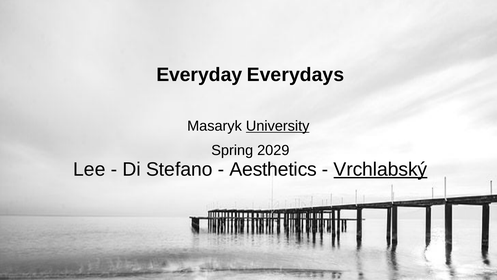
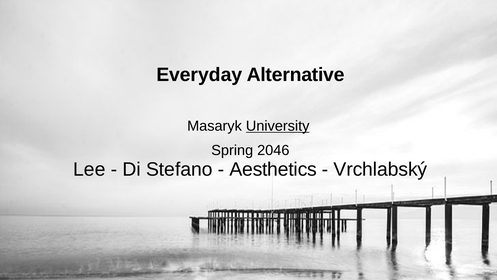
Everydays: Everydays -> Alternative (296, 75)
2029: 2029 -> 2046 (273, 150)
Vrchlabský underline: present -> none (380, 169)
